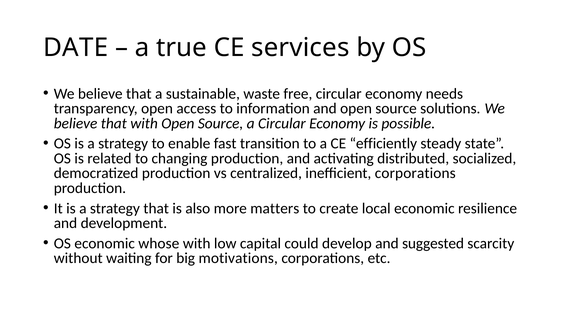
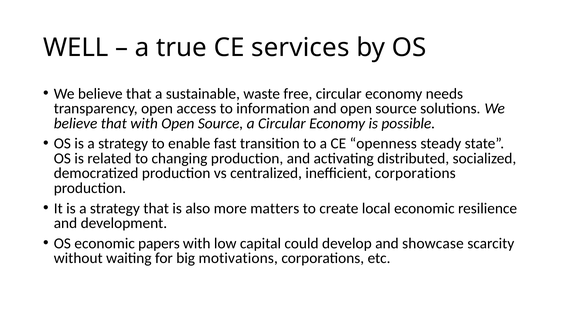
DATE: DATE -> WELL (76, 48)
efficiently: efficiently -> openness (383, 144)
whose: whose -> papers (159, 244)
suggested: suggested -> showcase (433, 244)
